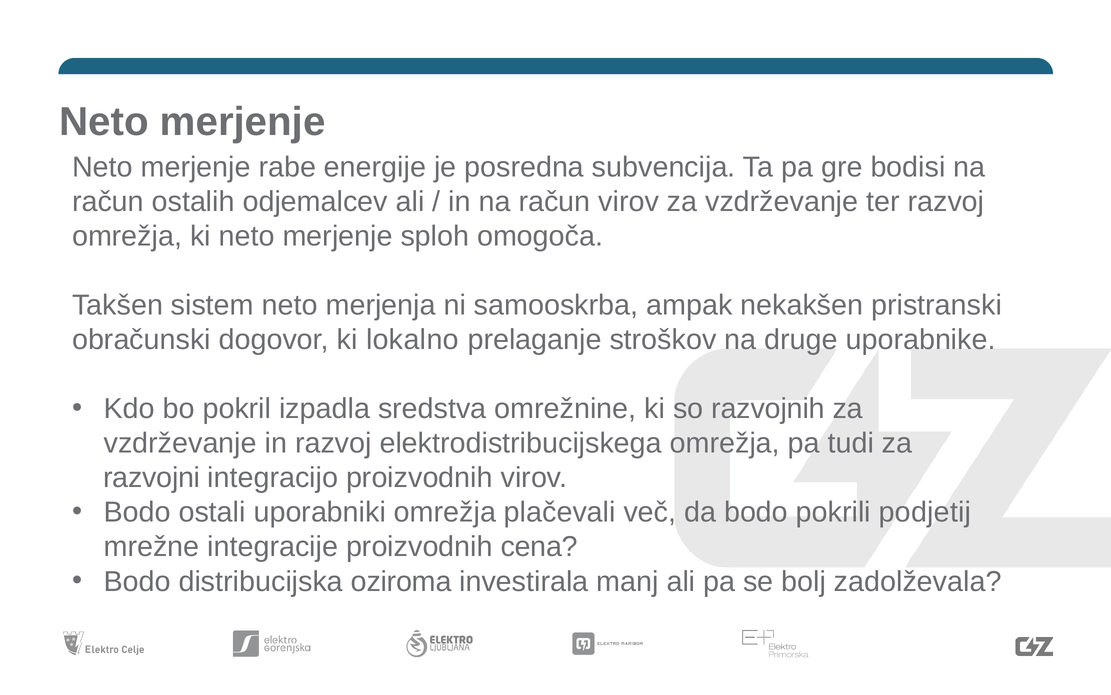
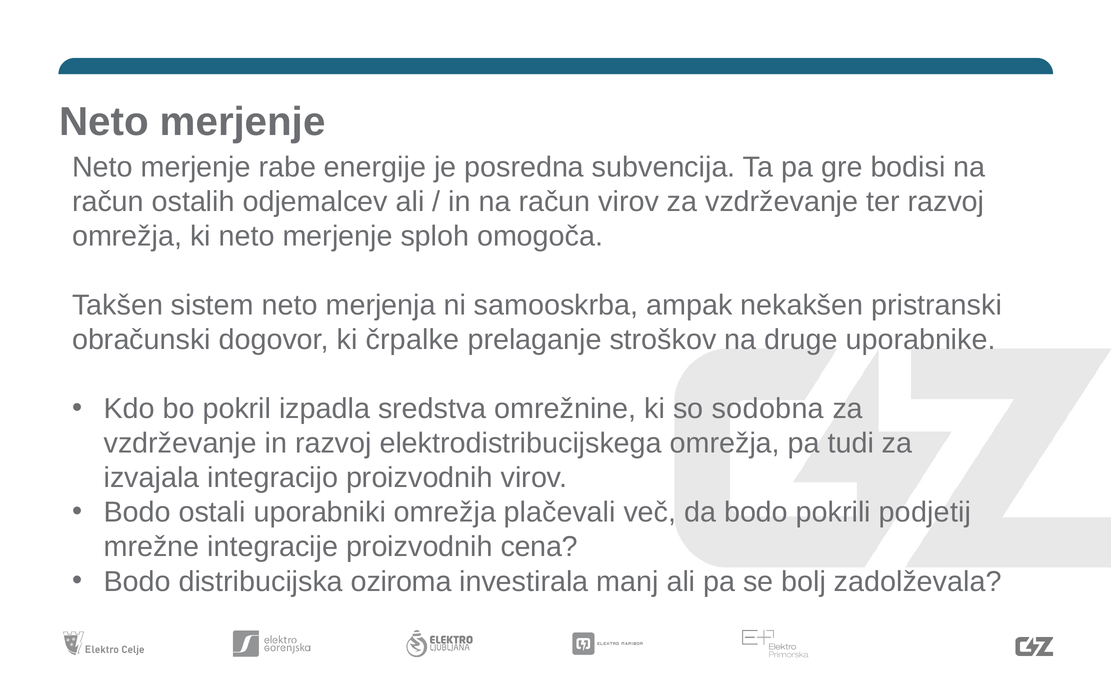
lokalno: lokalno -> črpalke (412, 339)
razvojnih: razvojnih -> sodobna (768, 408)
razvojni: razvojni -> izvajala (152, 478)
